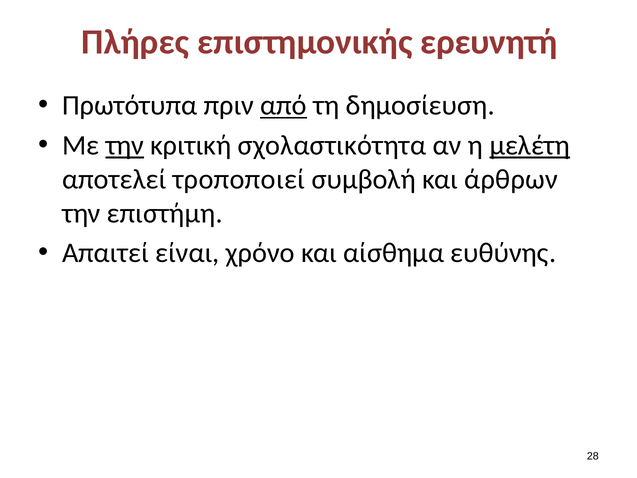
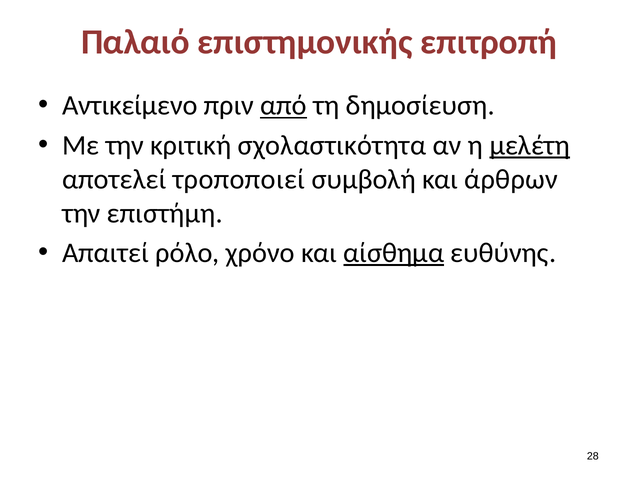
Πλήρες: Πλήρες -> Παλαιό (135, 42)
ερευνητή: ερευνητή -> επιτροπή (489, 42)
Πρωτότυπα: Πρωτότυπα -> Αντικείμενο (130, 106)
την underline: present -> none (125, 145)
είναι: είναι -> ρόλο (187, 253)
αίσθημα underline: none -> present (394, 253)
